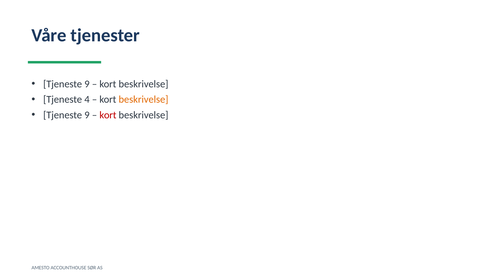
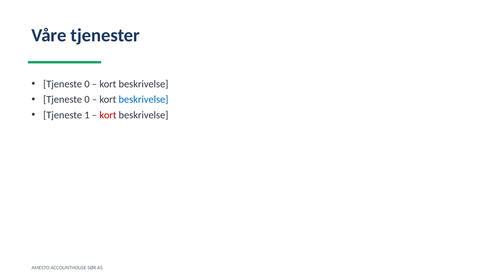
9: 9 -> 0 (87, 84)
4: 4 -> 0 (87, 100)
beskrivelse colour: orange -> blue (144, 100)
9: 9 -> 1 (87, 115)
